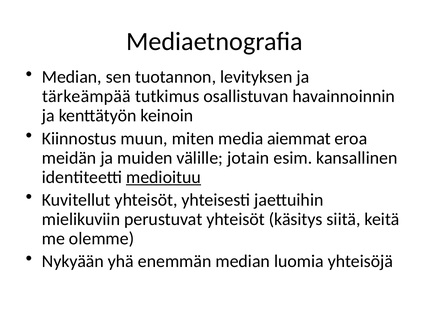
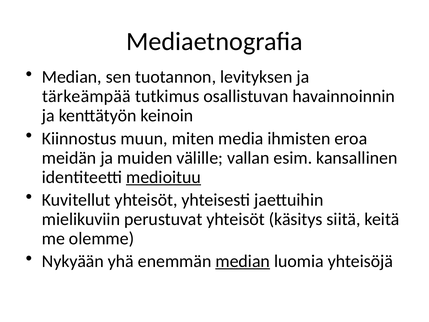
aiemmat: aiemmat -> ihmisten (299, 138)
jotain: jotain -> vallan (248, 158)
median underline: none -> present (243, 261)
